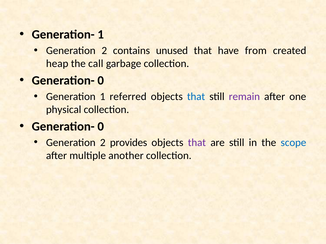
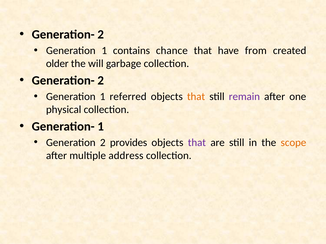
1: 1 -> 2 (101, 35)
2: 2 -> 1 (104, 51)
unused: unused -> chance (172, 51)
heap: heap -> older (57, 64)
call: call -> will (96, 64)
0: 0 -> 2 (101, 81)
that colour: blue -> orange (196, 97)
0: 0 -> 1 (101, 127)
scope colour: blue -> orange (293, 143)
another: another -> address (126, 156)
